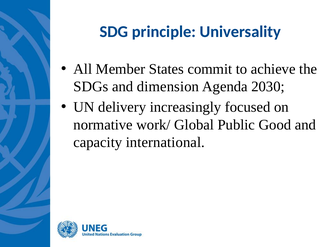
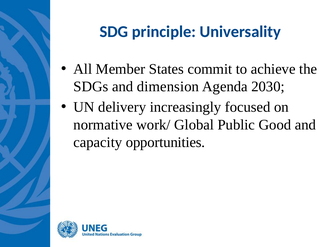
international: international -> opportunities (165, 142)
